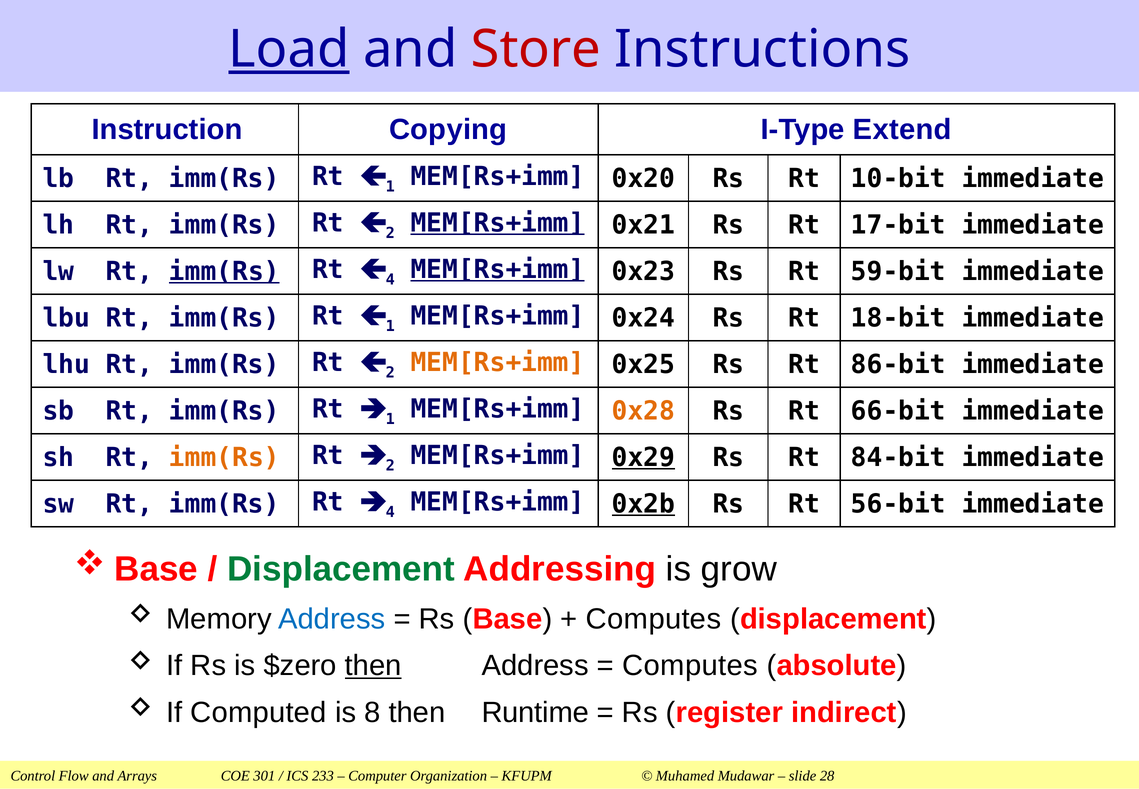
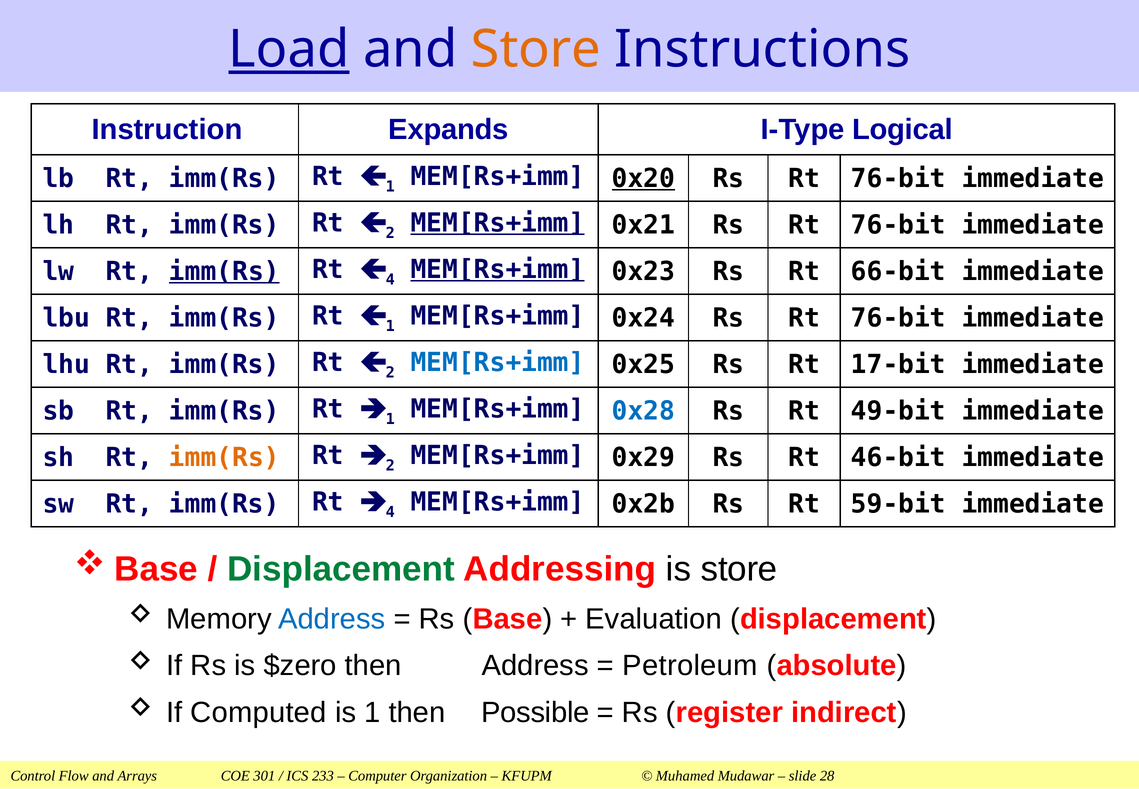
Store colour: red -> orange (536, 50)
Copying: Copying -> Expands (448, 130)
Extend: Extend -> Logical (903, 130)
0x20 underline: none -> present (643, 178)
10-bit: 10-bit -> 76-bit (898, 178)
0x21 Rs Rt 17-bit: 17-bit -> 76-bit (898, 225)
59-bit: 59-bit -> 66-bit (898, 271)
0x24 Rs Rt 18-bit: 18-bit -> 76-bit (898, 318)
MEM[Rs+imm colour: orange -> blue (498, 362)
86-bit: 86-bit -> 17-bit (898, 364)
0x28 colour: orange -> blue (643, 411)
66-bit: 66-bit -> 49-bit (898, 411)
0x29 underline: present -> none (643, 457)
84-bit: 84-bit -> 46-bit (898, 457)
0x2b underline: present -> none (643, 504)
56-bit: 56-bit -> 59-bit (898, 504)
is grow: grow -> store (739, 569)
Computes: Computes -> Evaluation (654, 619)
then underline: present -> none (373, 665)
Computes: Computes -> Petroleum (690, 665)
is 8: 8 -> 1 (372, 712)
Runtime: Runtime -> Possible (535, 712)
